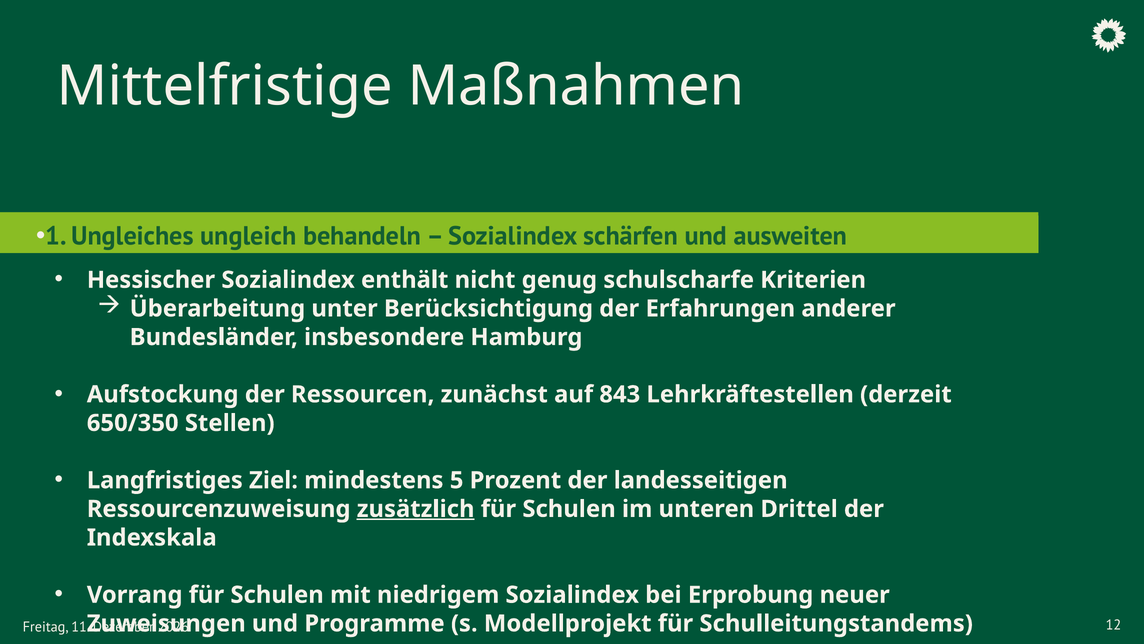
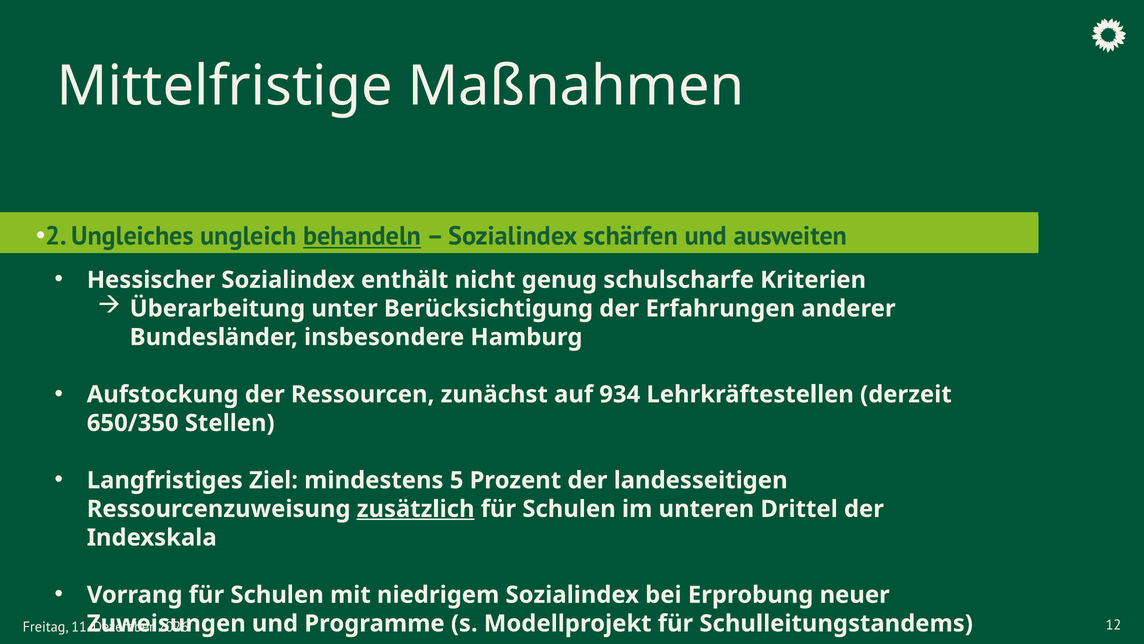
1: 1 -> 2 (56, 236)
behandeln underline: none -> present (362, 236)
843: 843 -> 934 (620, 394)
